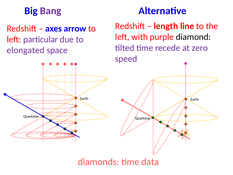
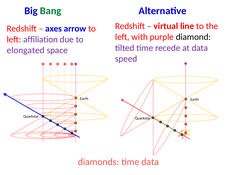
Bang colour: purple -> green (51, 11)
length: length -> virtual (166, 26)
particular: particular -> affiliation (41, 39)
at zero: zero -> data (200, 48)
